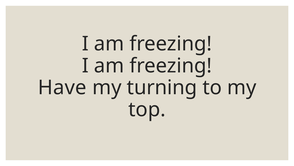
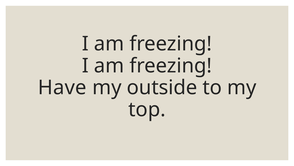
turning: turning -> outside (162, 87)
